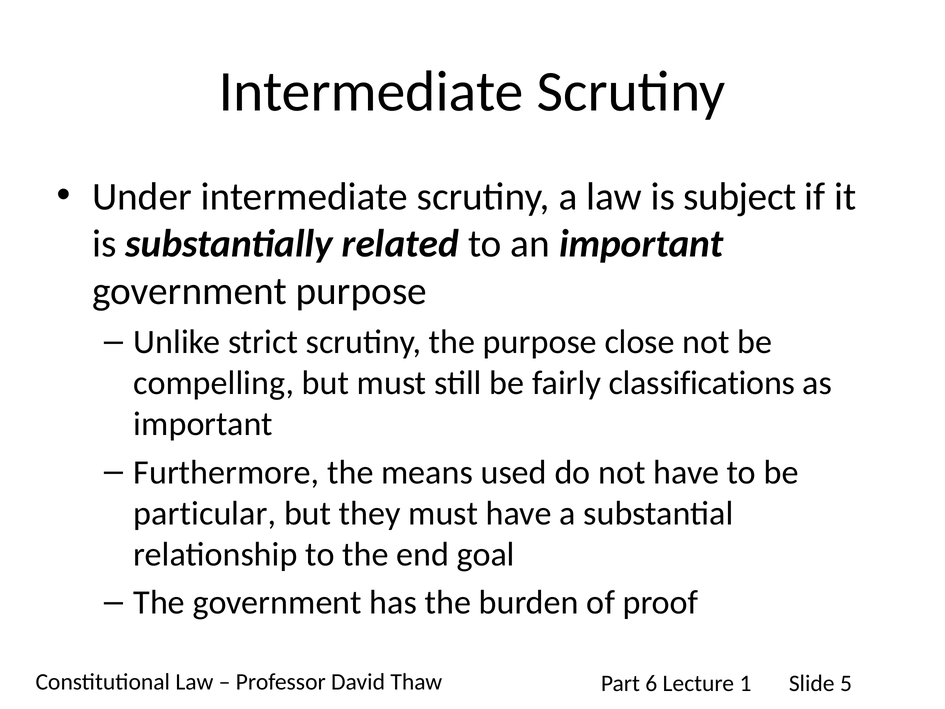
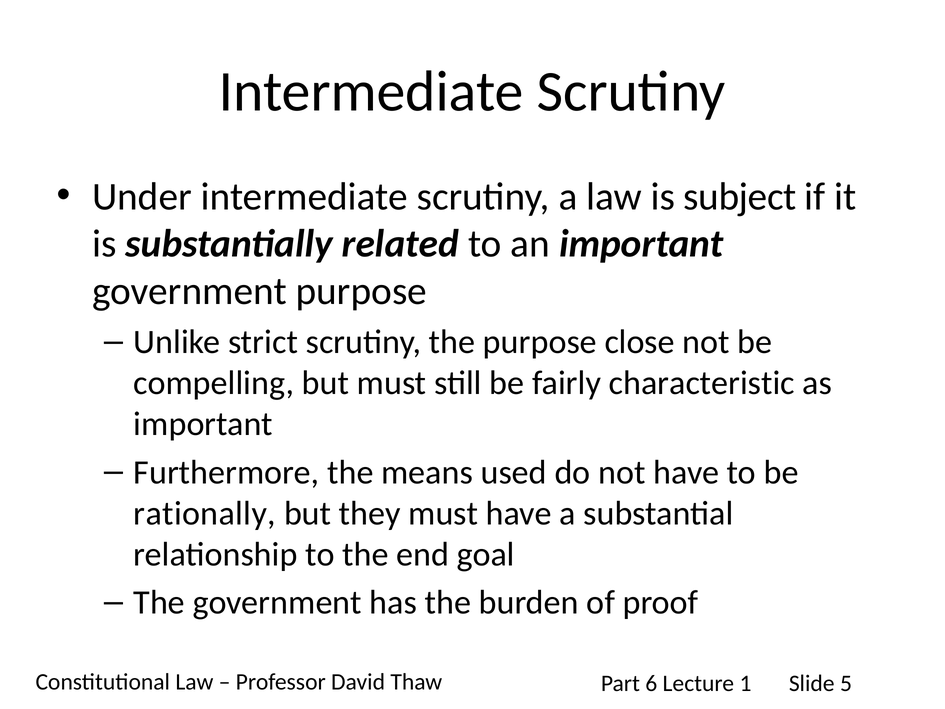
classifications: classifications -> characteristic (702, 383)
particular: particular -> rationally (205, 513)
